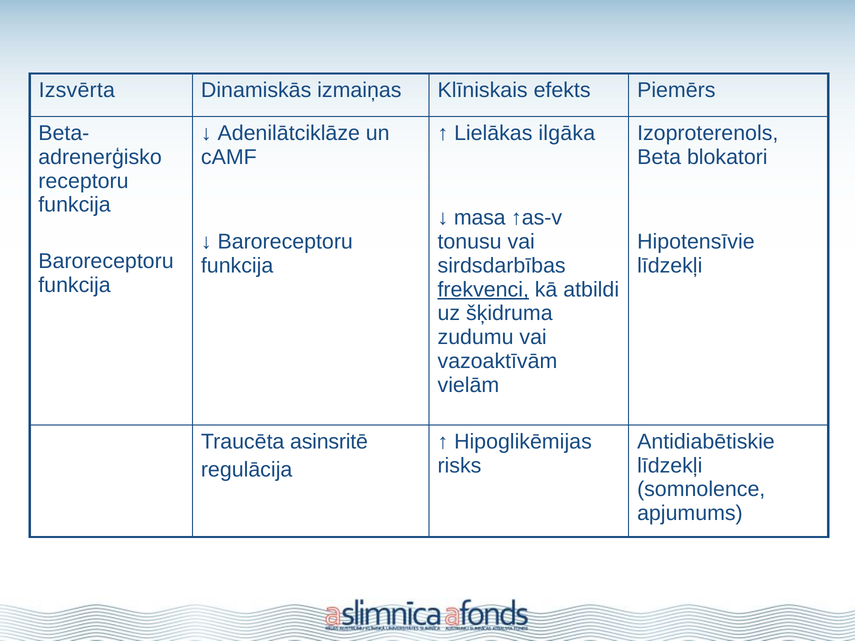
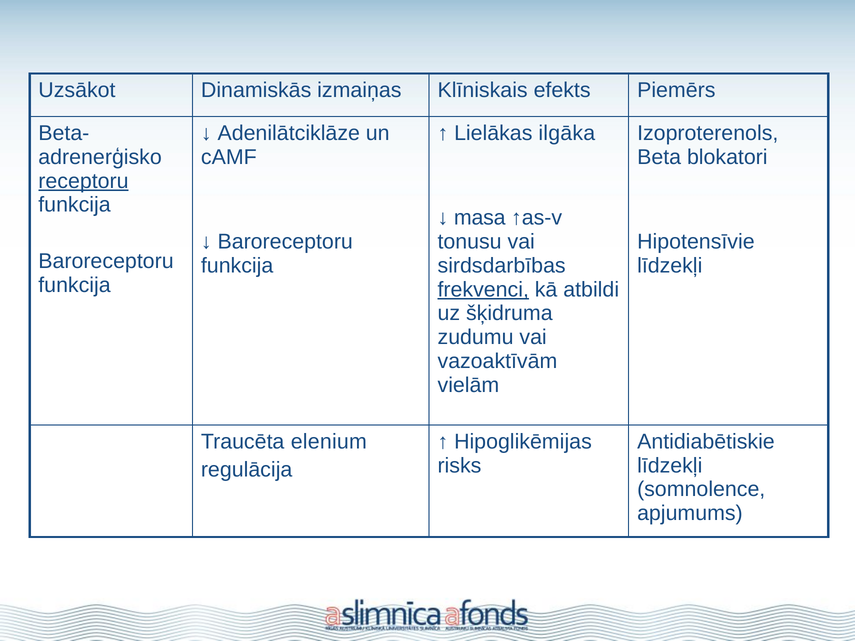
Izsvērta: Izsvērta -> Uzsākot (77, 90)
receptoru underline: none -> present (83, 181)
asinsritē: asinsritē -> elenium (329, 442)
